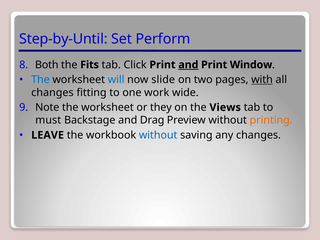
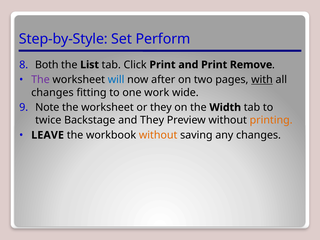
Step-by-Until: Step-by-Until -> Step-by-Style (63, 39)
Fits: Fits -> List (90, 65)
and underline: present -> none (188, 65)
Window: Window -> Remove (251, 65)
The colour: blue -> purple (40, 80)
slide: slide -> after (163, 80)
Views: Views -> Width (225, 107)
must: must -> twice (48, 120)
and Drag: Drag -> They (152, 120)
without colour: blue -> orange (158, 135)
